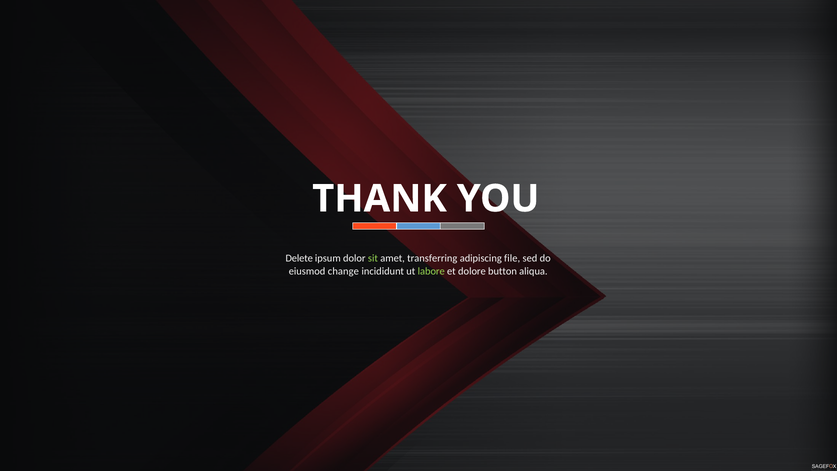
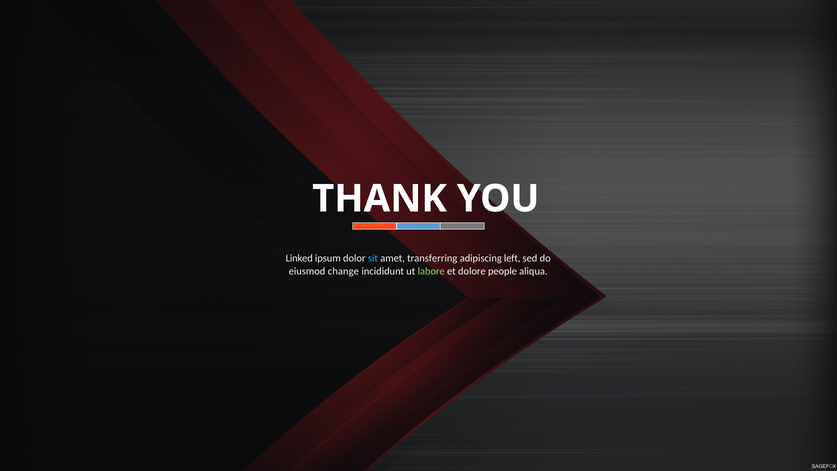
Delete: Delete -> Linked (299, 258)
sit colour: light green -> light blue (373, 258)
file: file -> left (512, 258)
button: button -> people (502, 271)
